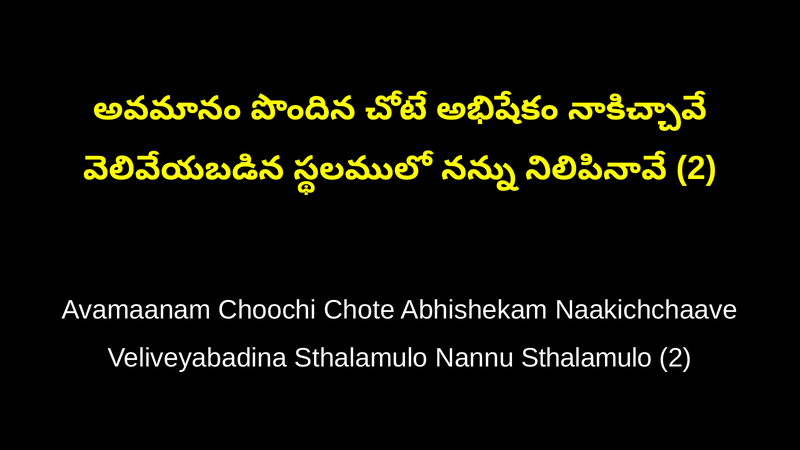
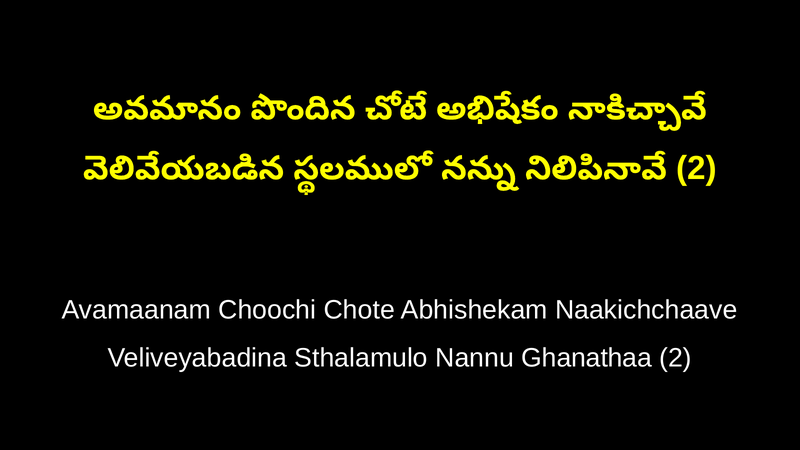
Nannu Sthalamulo: Sthalamulo -> Ghanathaa (587, 358)
